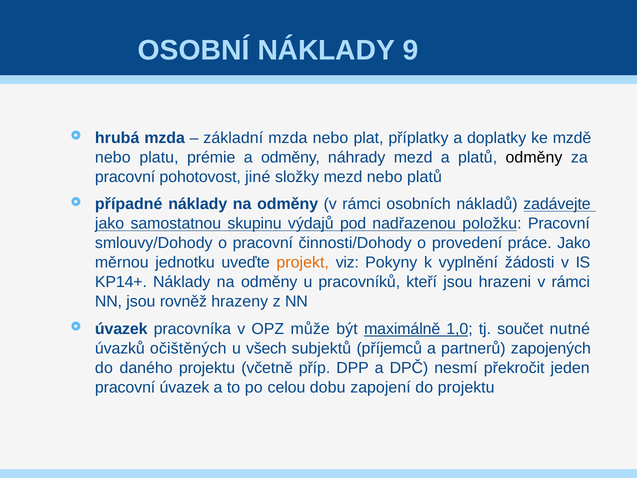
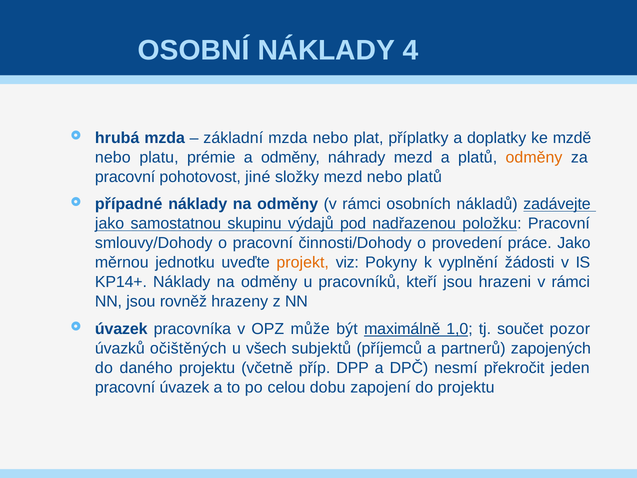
9: 9 -> 4 (411, 50)
odměny colour: black -> orange (534, 157)
nutné: nutné -> pozor (570, 329)
